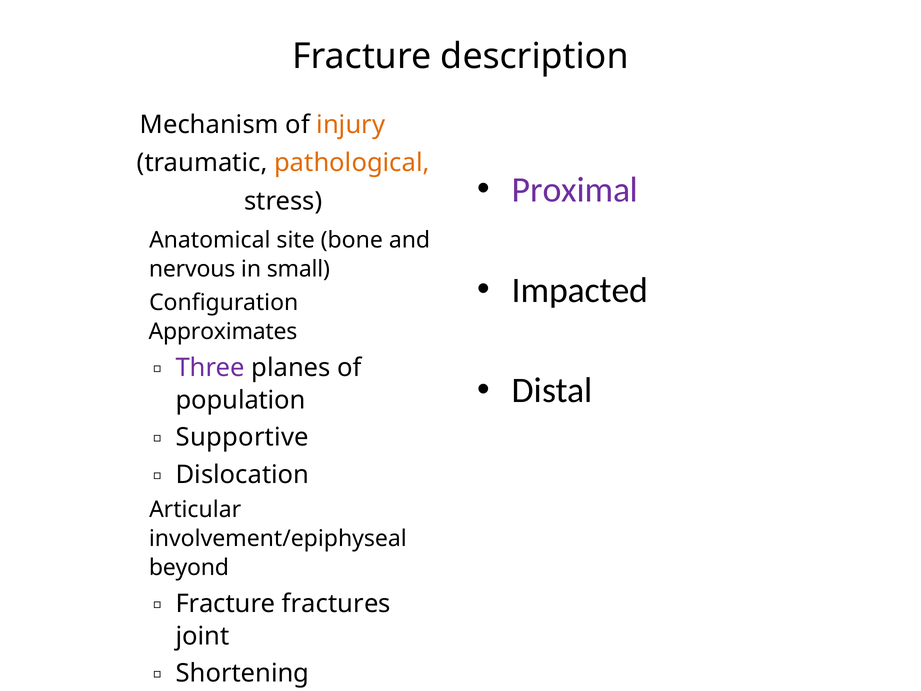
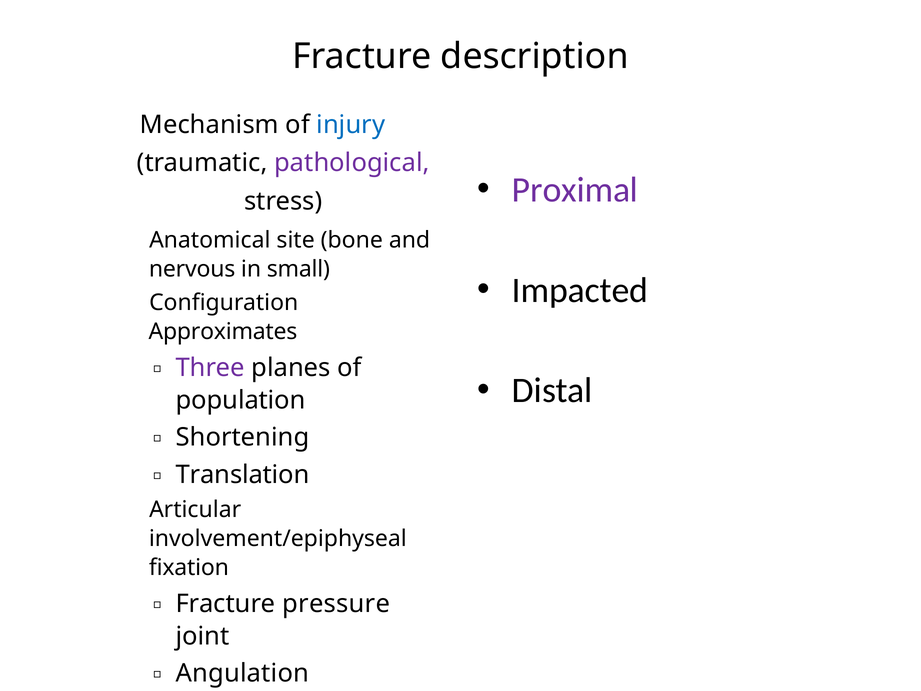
injury colour: orange -> blue (351, 125)
pathological colour: orange -> purple (352, 163)
Supportive: Supportive -> Shortening (243, 437)
Dislocation: Dislocation -> Translation (243, 475)
beyond: beyond -> fixation (189, 568)
fractures: fractures -> pressure (336, 604)
Shortening: Shortening -> Angulation (242, 673)
